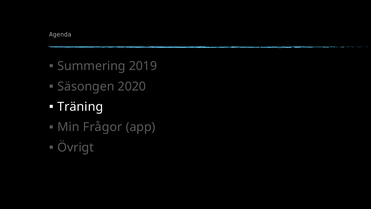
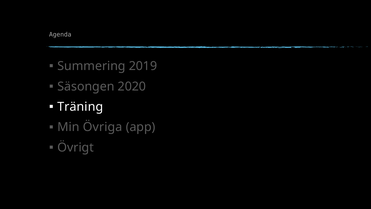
Frågor: Frågor -> Övriga (103, 127)
